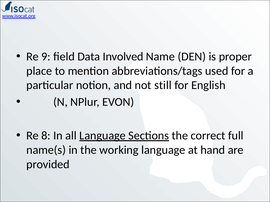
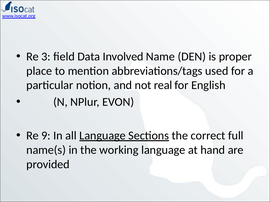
9: 9 -> 3 (46, 57)
still: still -> real (163, 85)
8: 8 -> 9 (46, 136)
